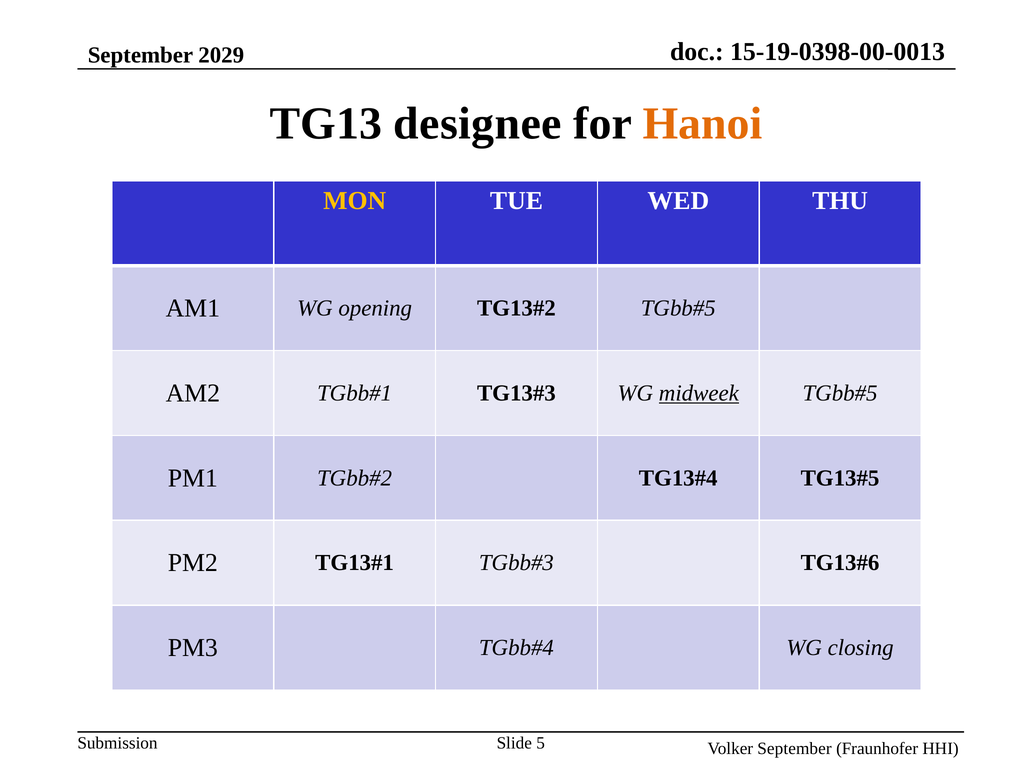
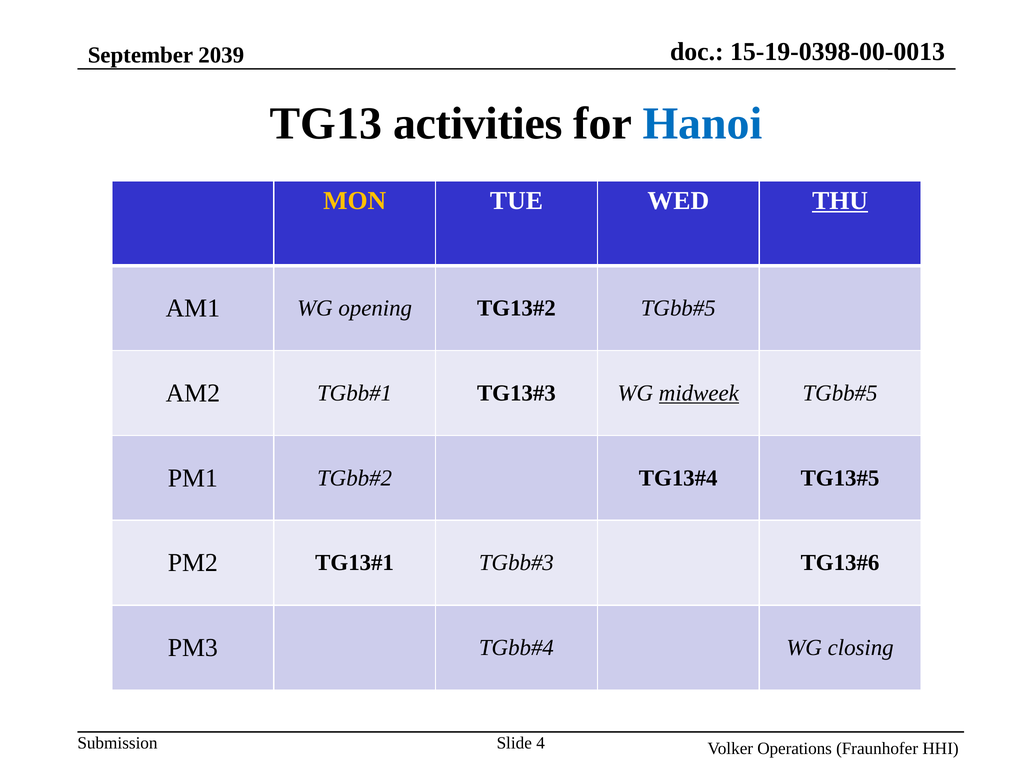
2029: 2029 -> 2039 (221, 55)
designee: designee -> activities (478, 124)
Hanoi colour: orange -> blue (703, 124)
THU underline: none -> present (840, 200)
5: 5 -> 4 (541, 743)
Volker September: September -> Operations (795, 748)
